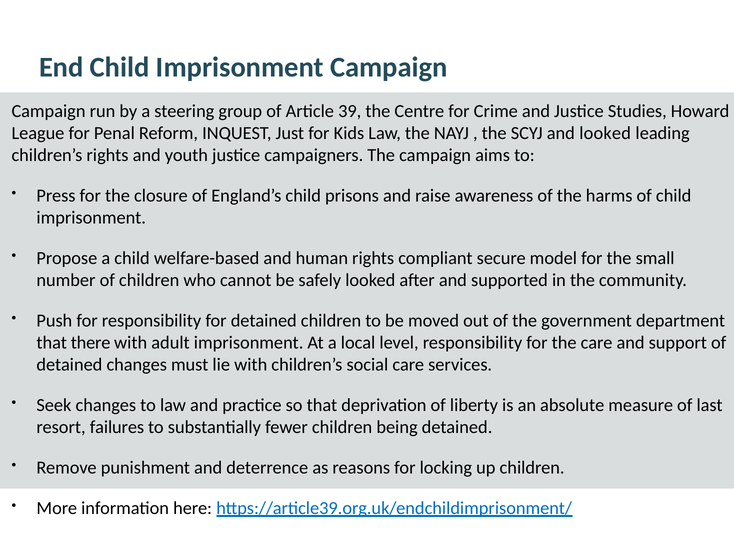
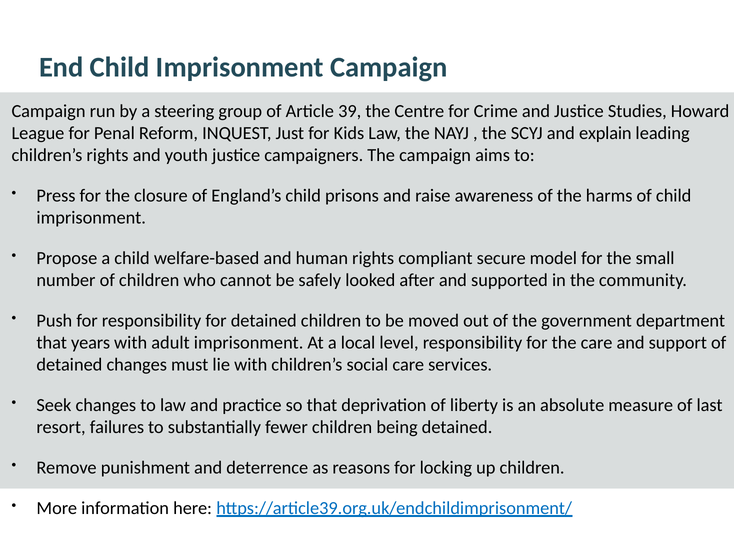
and looked: looked -> explain (605, 133)
there: there -> years (91, 342)
